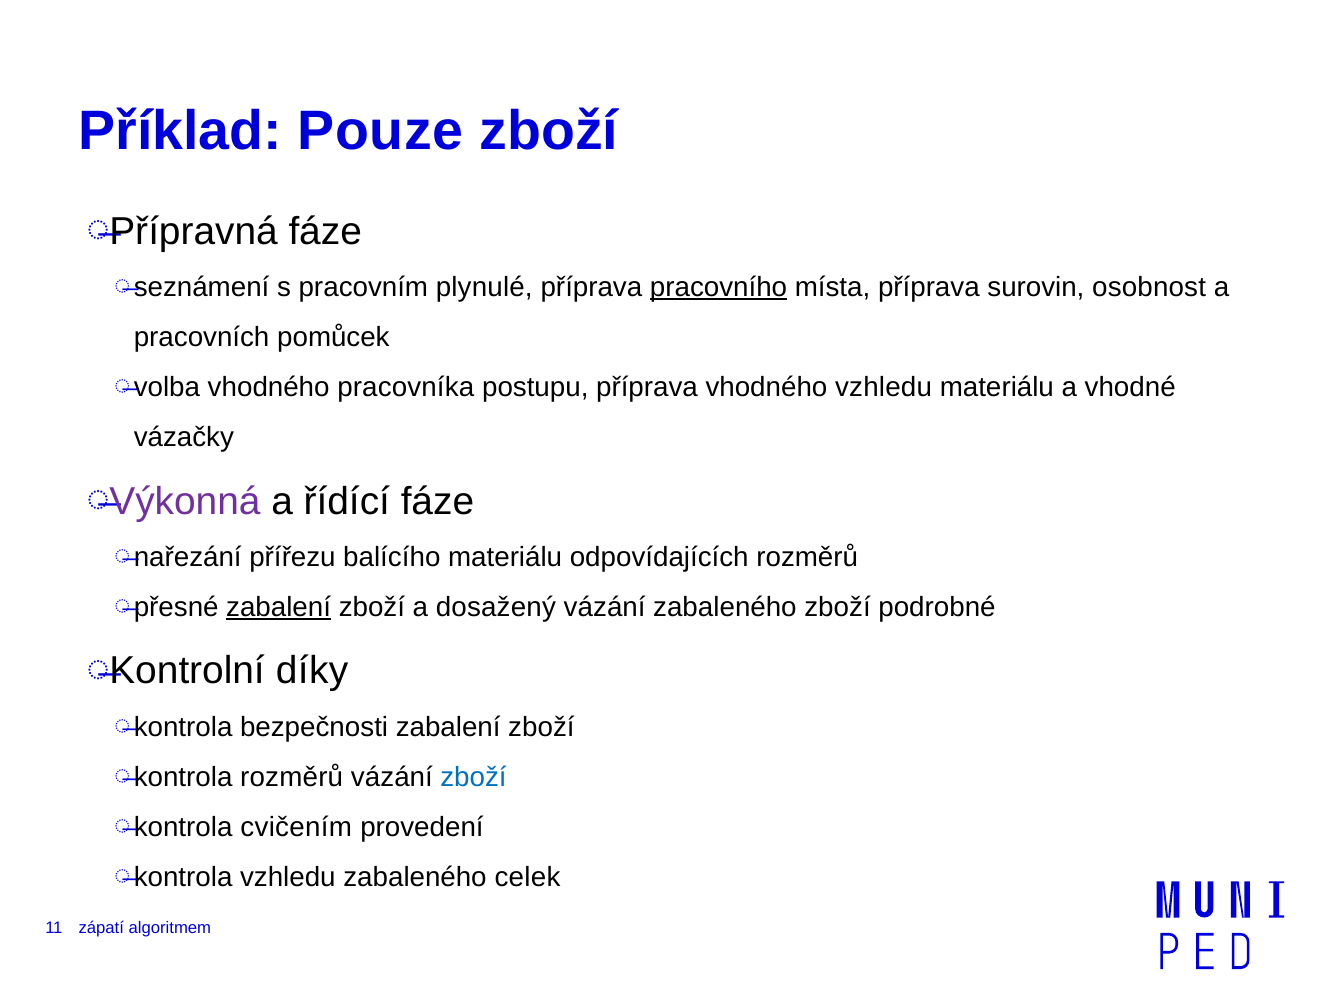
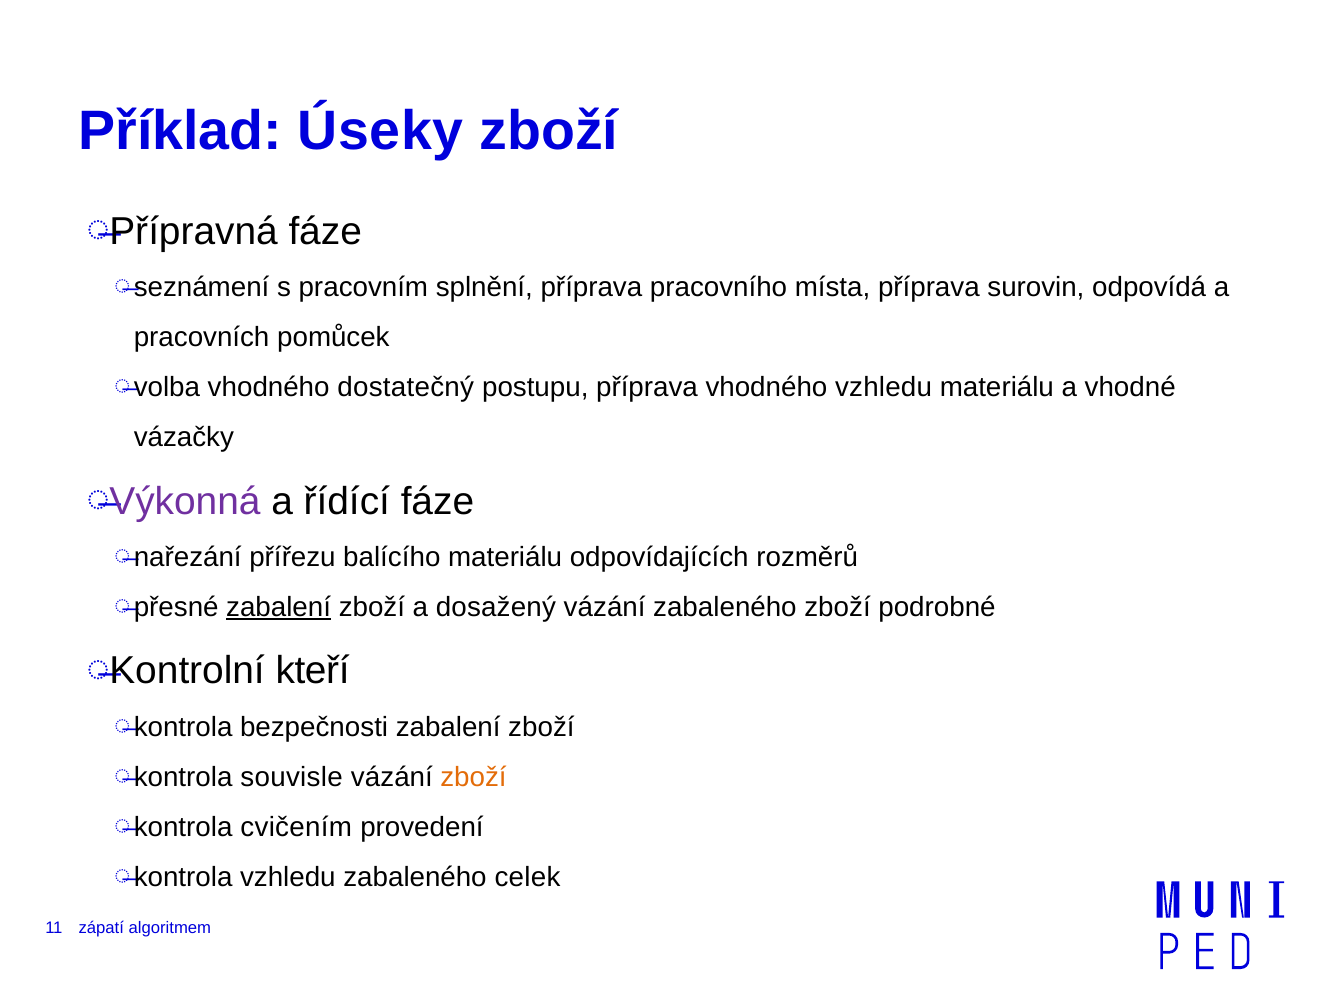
Pouze: Pouze -> Úseky (381, 131)
plynulé: plynulé -> splnění (484, 287)
pracovního underline: present -> none (719, 287)
osobnost: osobnost -> odpovídá (1149, 287)
pracovníka: pracovníka -> dostatečný (406, 387)
díky: díky -> kteří (313, 671)
rozměrů: rozměrů -> souvisle (292, 777)
zboží colour: blue -> orange (474, 777)
